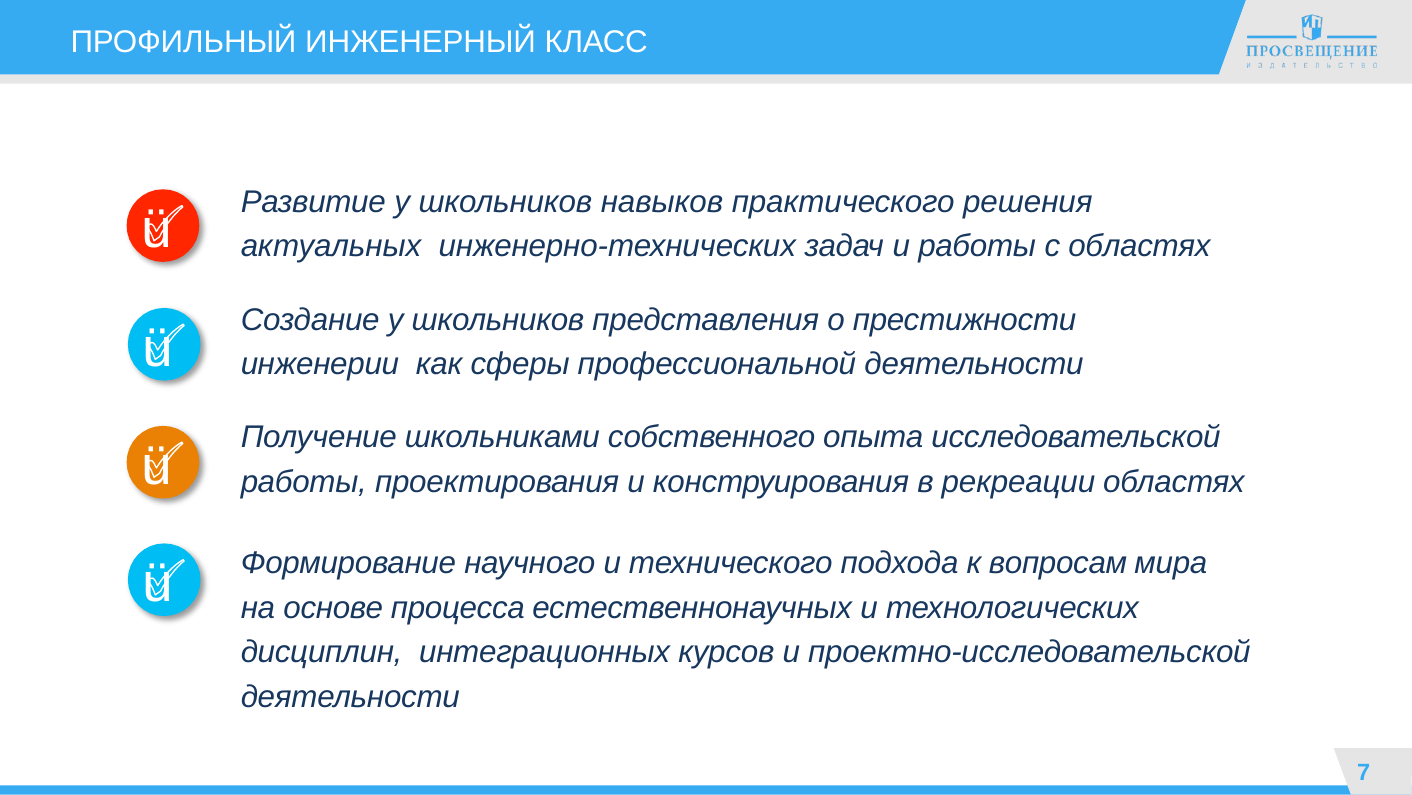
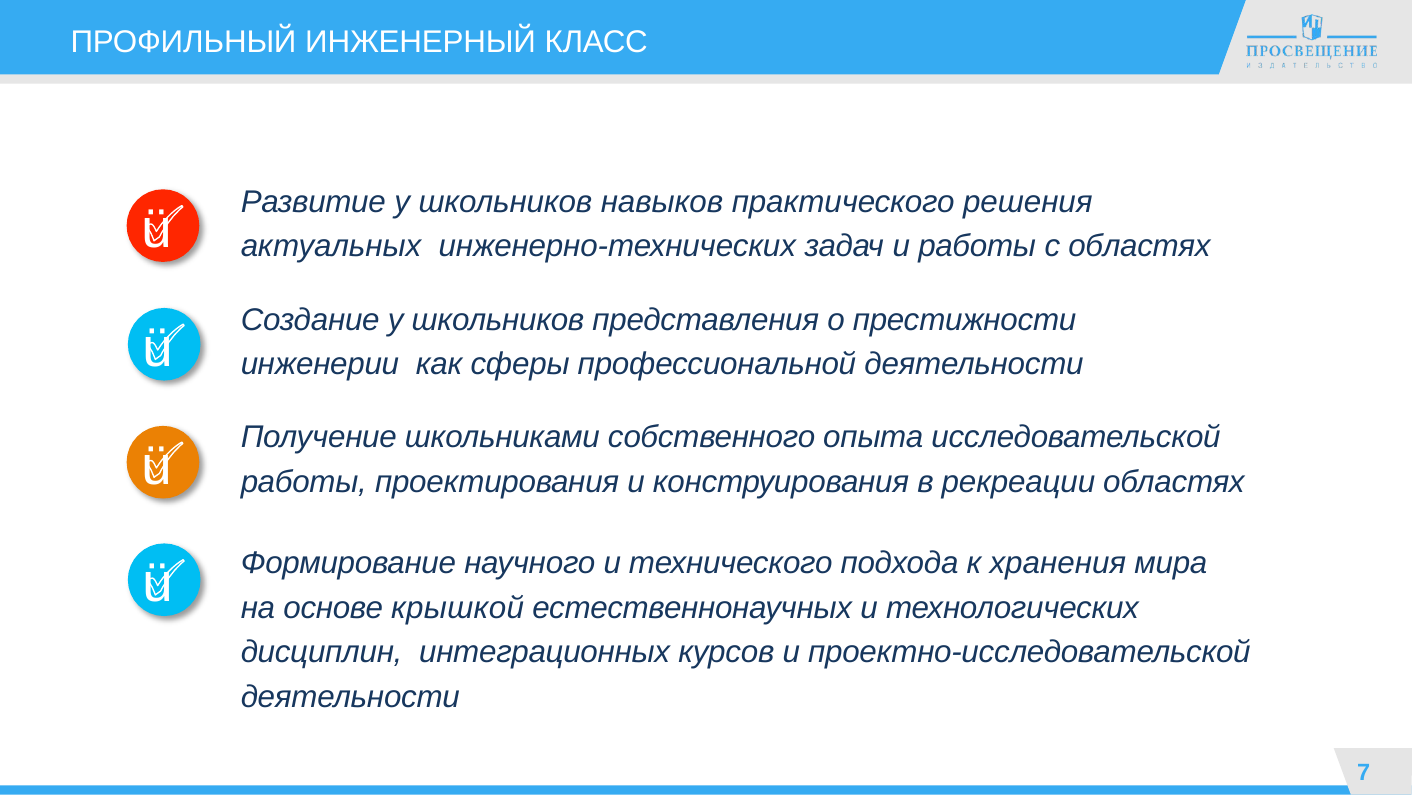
вопросам: вопросам -> хранения (1058, 563)
процесса: процесса -> крышкой (458, 608)
